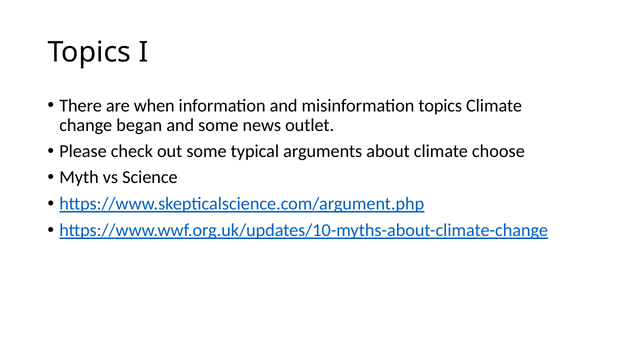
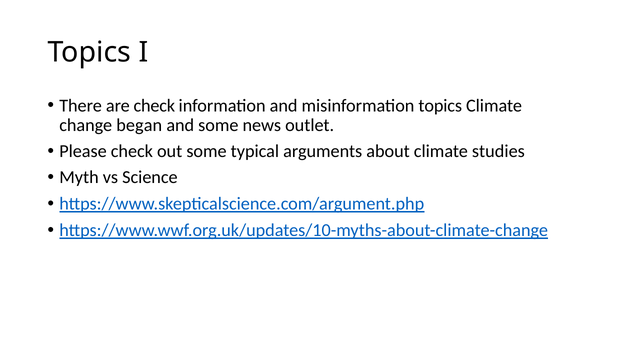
are when: when -> check (154, 106)
choose: choose -> studies (498, 151)
